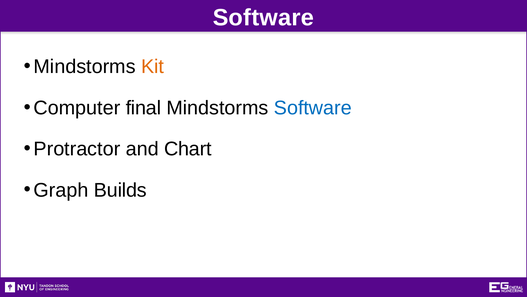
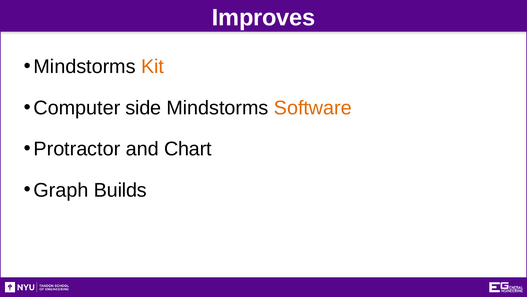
Software: Software -> Improves (264, 18)
final: final -> side (143, 108)
Software colour: blue -> orange (313, 108)
